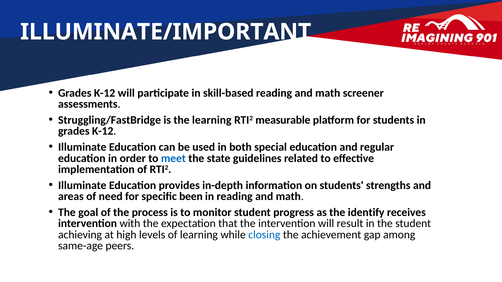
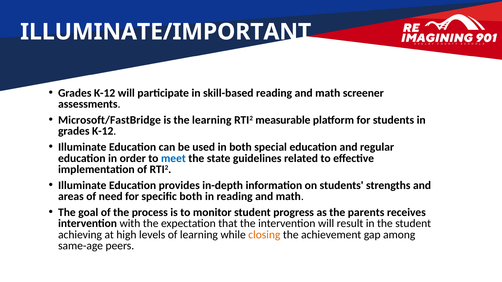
Struggling/FastBridge: Struggling/FastBridge -> Microsoft/FastBridge (110, 120)
specific been: been -> both (191, 197)
identify: identify -> parents (366, 213)
closing colour: blue -> orange (264, 235)
